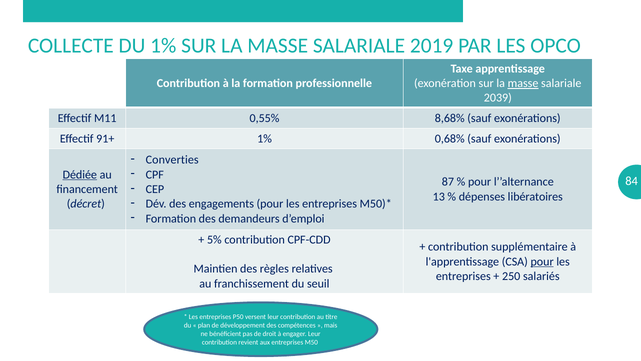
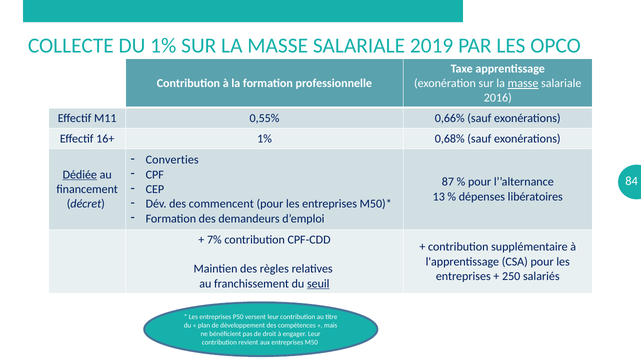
2039: 2039 -> 2016 (498, 98)
8,68%: 8,68% -> 0,66% (450, 118)
91+: 91+ -> 16+ (105, 138)
engagements: engagements -> commencent (221, 204)
5%: 5% -> 7% (214, 239)
pour underline: present -> none (542, 261)
seuil underline: none -> present (318, 283)
